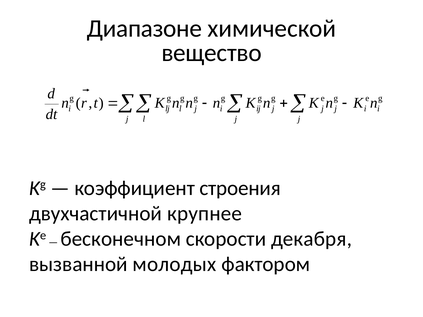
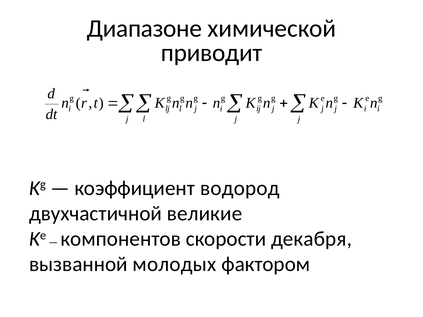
вещество: вещество -> приводит (212, 53)
строения: строения -> водород (240, 188)
крупнее: крупнее -> великие (205, 214)
бесконечном: бесконечном -> компонентов (121, 239)
